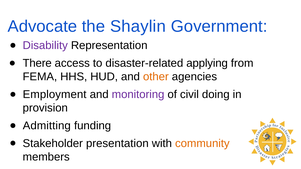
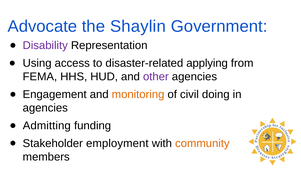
There: There -> Using (37, 63)
other colour: orange -> purple (156, 77)
Employment: Employment -> Engagement (55, 95)
monitoring colour: purple -> orange (138, 95)
provision: provision -> agencies (45, 108)
presentation: presentation -> employment (117, 144)
